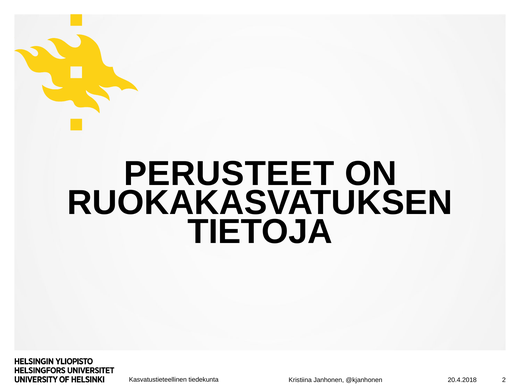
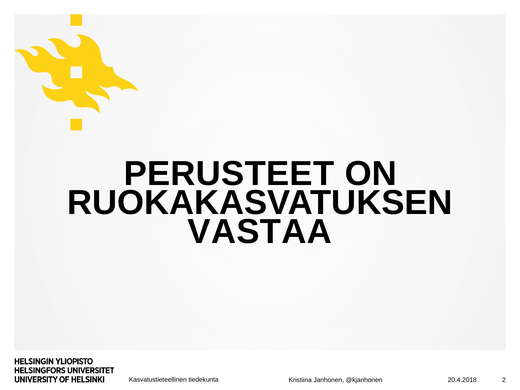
TIETOJA: TIETOJA -> VASTAA (260, 232)
